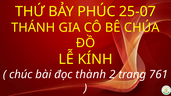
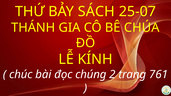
PHÚC: PHÚC -> SÁCH (96, 11)
thành: thành -> chúng (91, 75)
